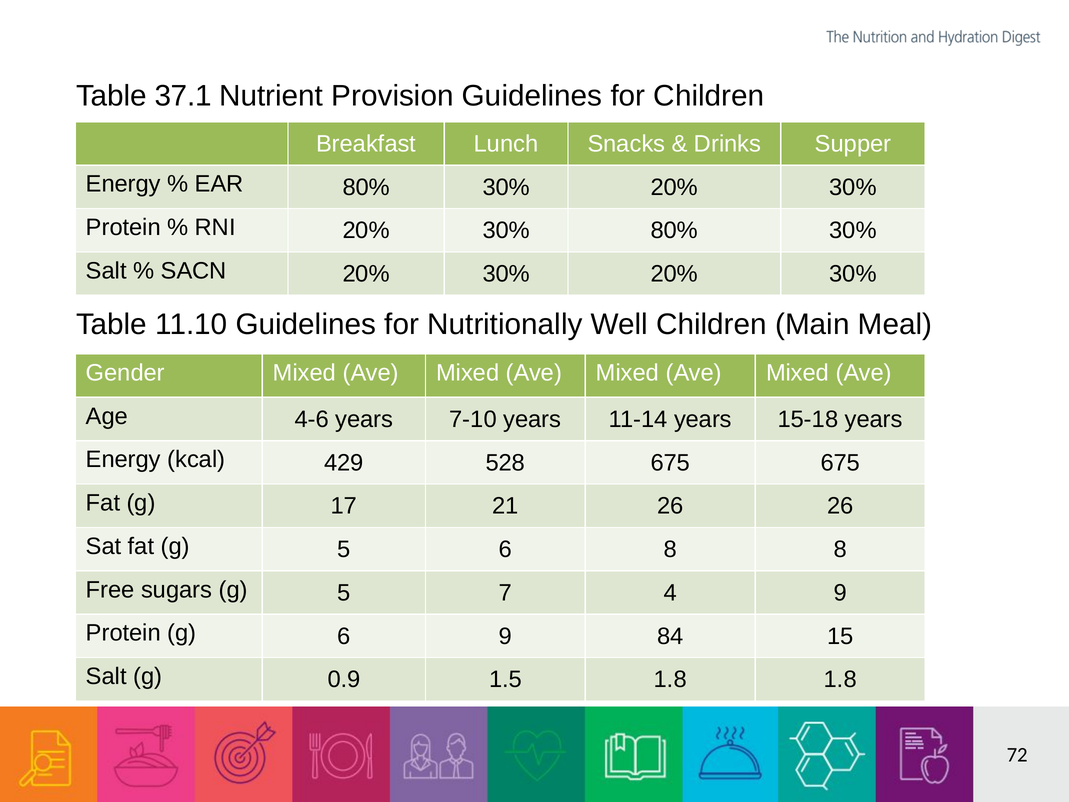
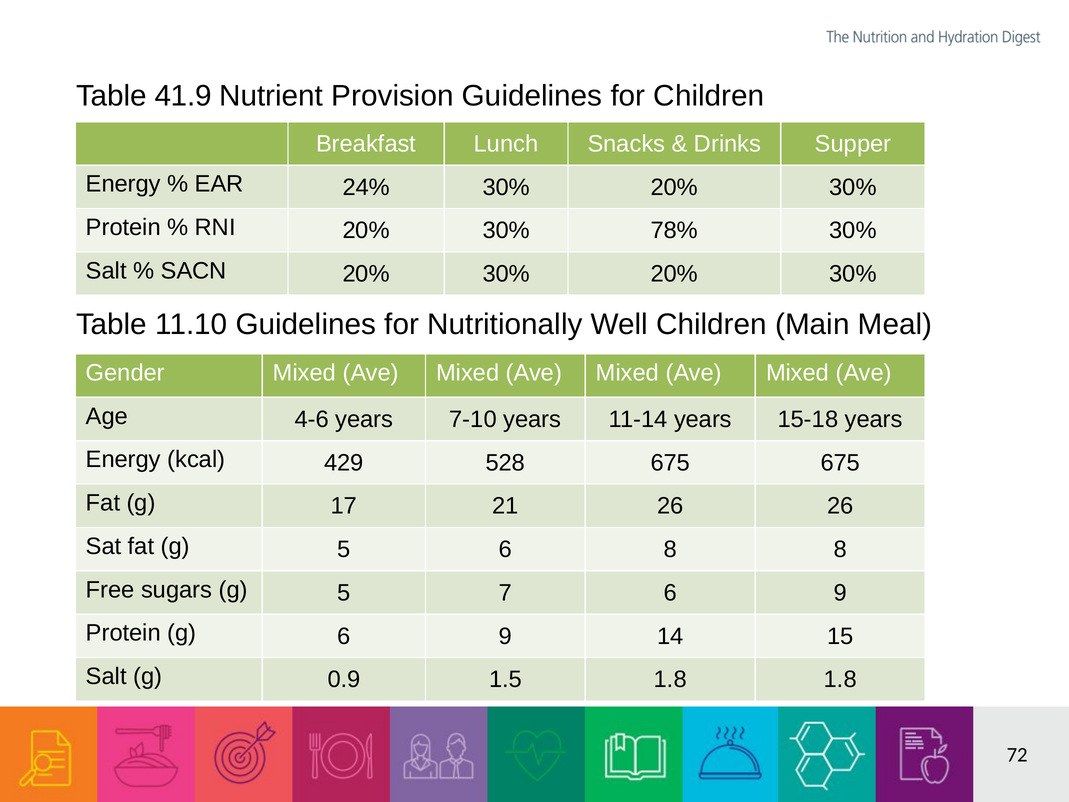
37.1: 37.1 -> 41.9 (183, 96)
EAR 80%: 80% -> 24% (366, 187)
30% 80%: 80% -> 78% (674, 230)
7 4: 4 -> 6 (670, 593)
84: 84 -> 14 (670, 636)
